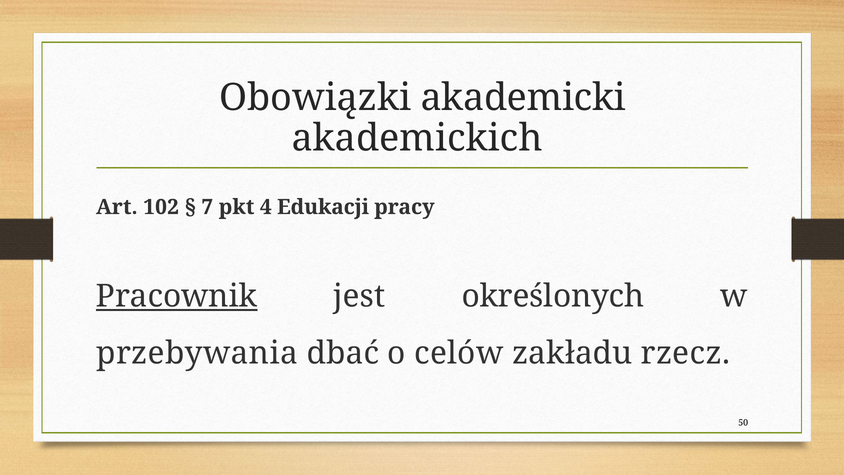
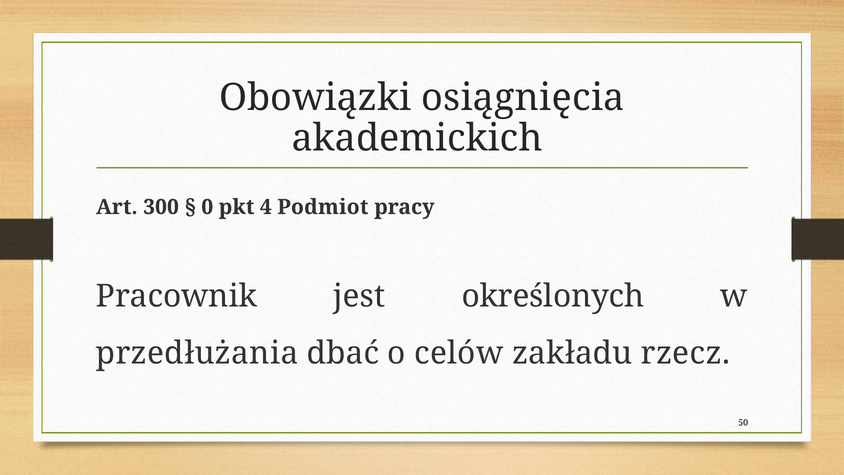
akademicki: akademicki -> osiągnięcia (523, 98)
102: 102 -> 300 (161, 207)
7: 7 -> 0 (207, 207)
Edukacji: Edukacji -> Podmiot (323, 207)
Pracownik underline: present -> none (177, 296)
przebywania: przebywania -> przedłużania (197, 353)
